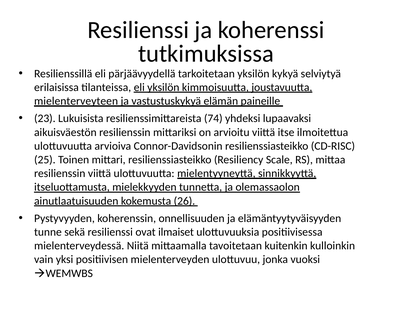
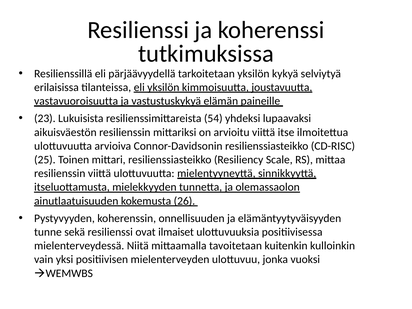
mielenterveyteen: mielenterveyteen -> vastavuoroisuutta (76, 101)
74: 74 -> 54 (213, 118)
